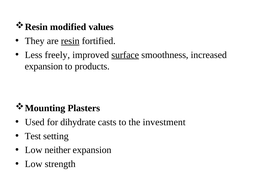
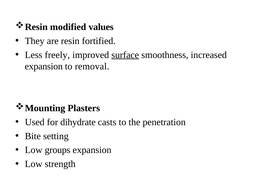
resin underline: present -> none (70, 41)
products: products -> removal (92, 66)
investment: investment -> penetration (164, 122)
Test: Test -> Bite (33, 136)
neither: neither -> groups (58, 150)
